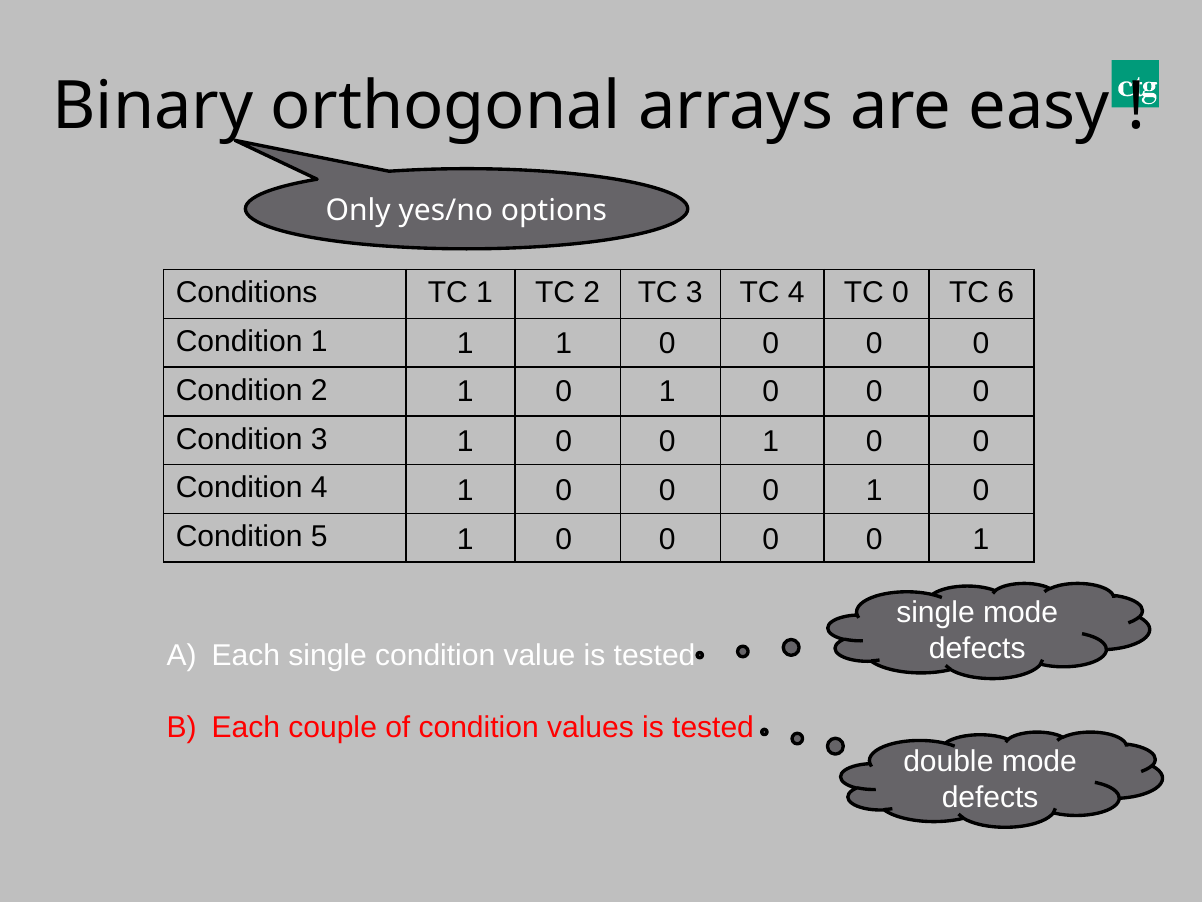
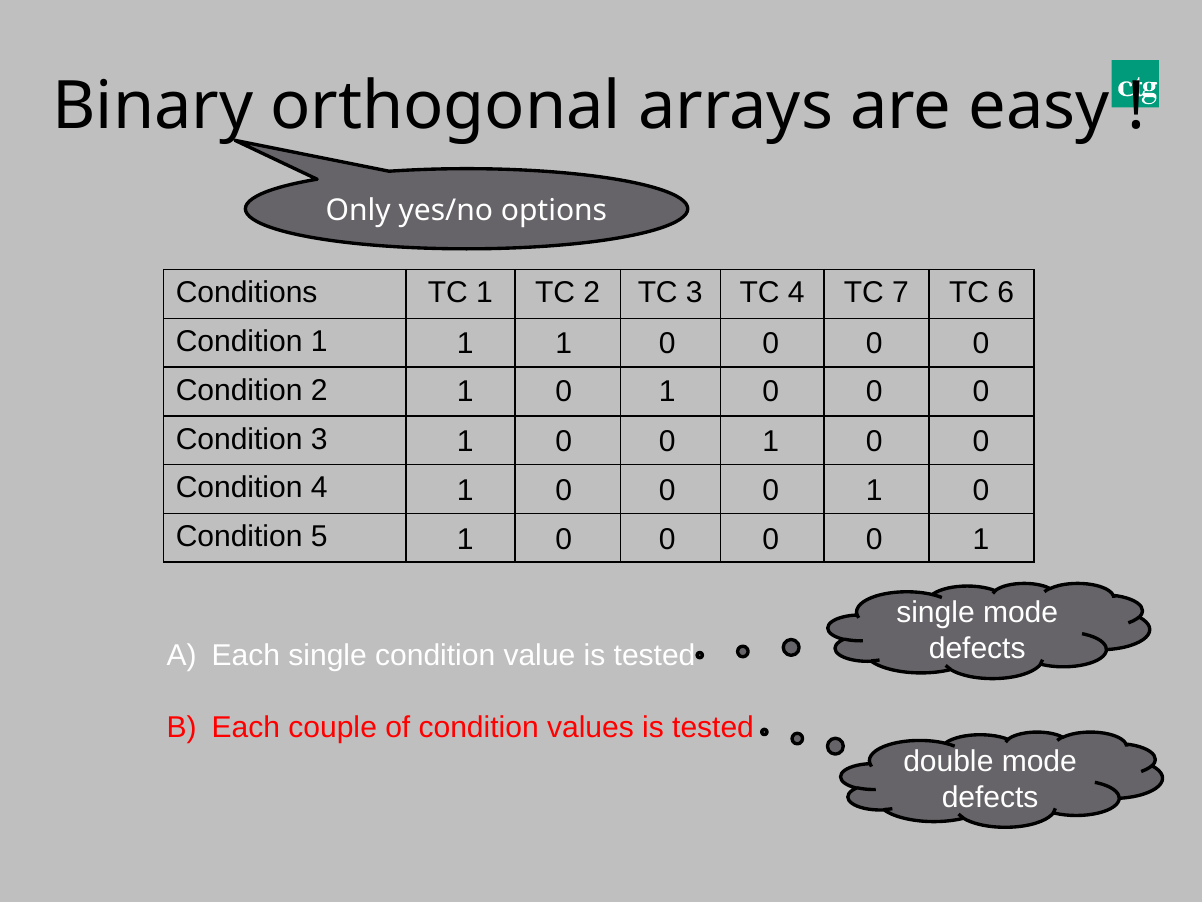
TC 0: 0 -> 7 (900, 293)
